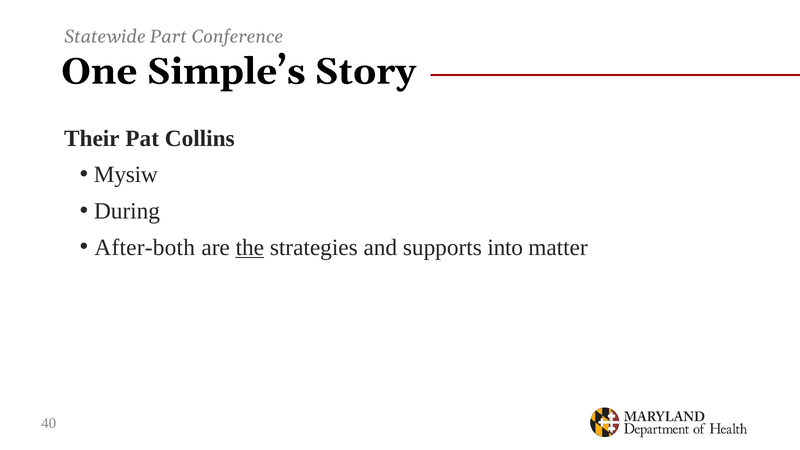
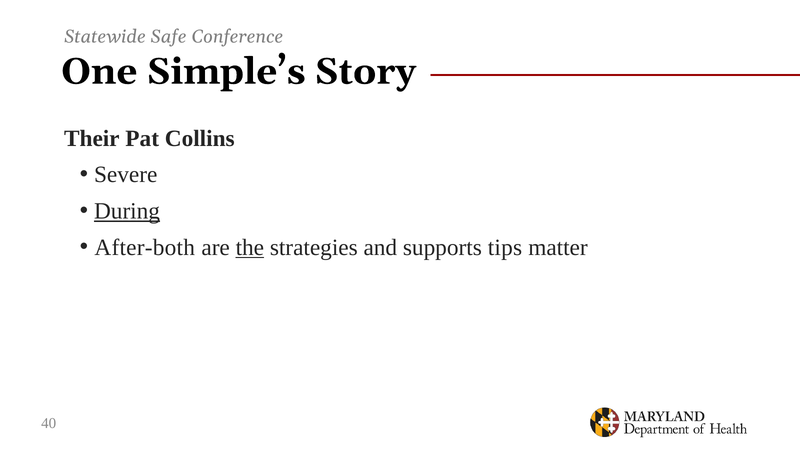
Part: Part -> Safe (168, 37)
Mysiw: Mysiw -> Severe (126, 175)
During underline: none -> present (127, 211)
into: into -> tips (505, 247)
